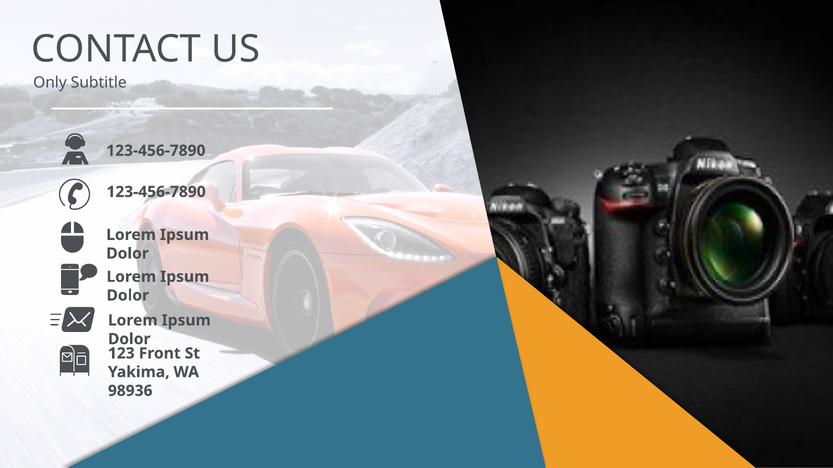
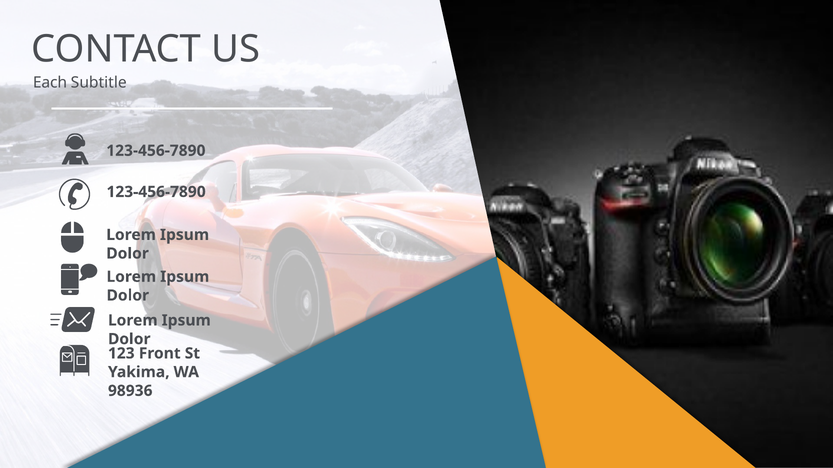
Only: Only -> Each (50, 83)
